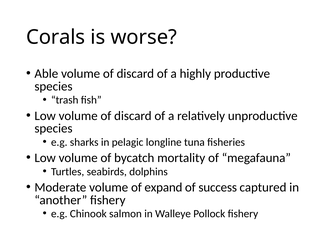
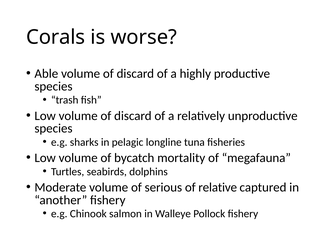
expand: expand -> serious (163, 187)
success: success -> relative (218, 187)
